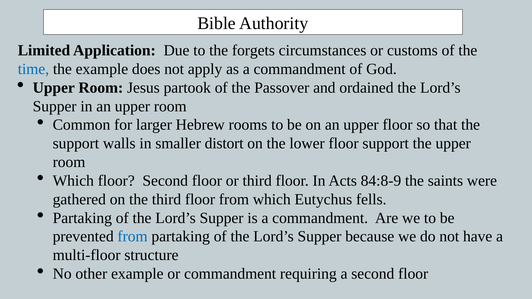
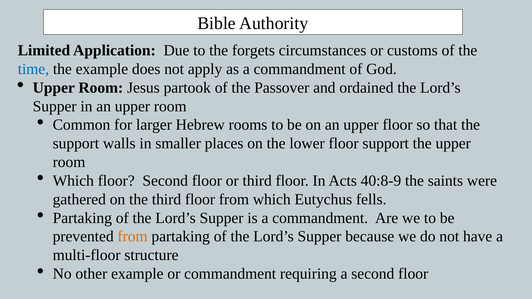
distort: distort -> places (224, 144)
84:8-9: 84:8-9 -> 40:8-9 (381, 181)
from colour: blue -> orange (133, 237)
